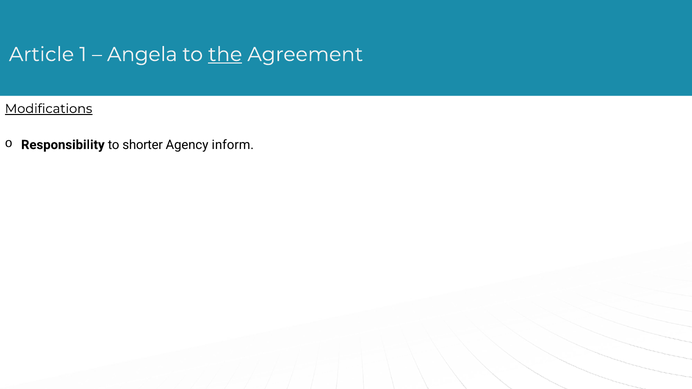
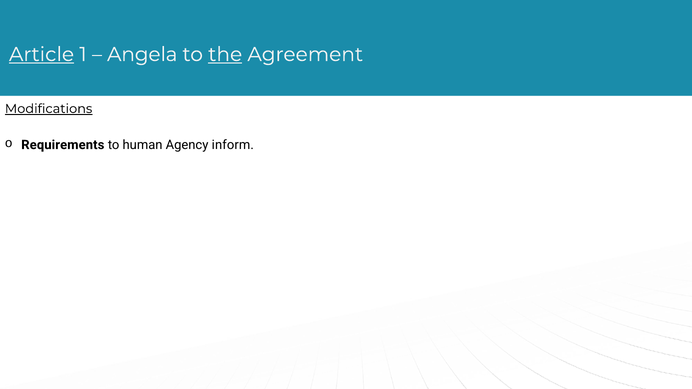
Article underline: none -> present (42, 54)
Responsibility: Responsibility -> Requirements (63, 145)
shorter: shorter -> human (143, 145)
